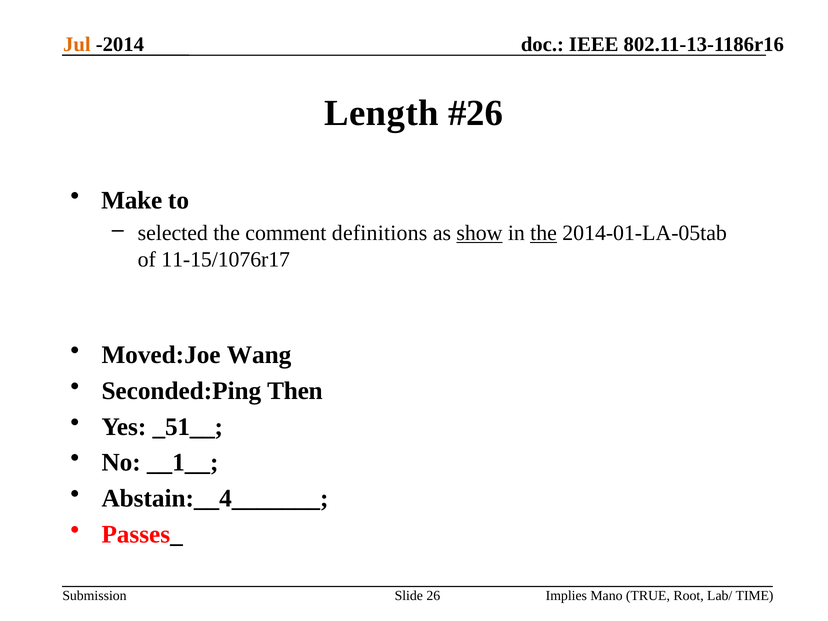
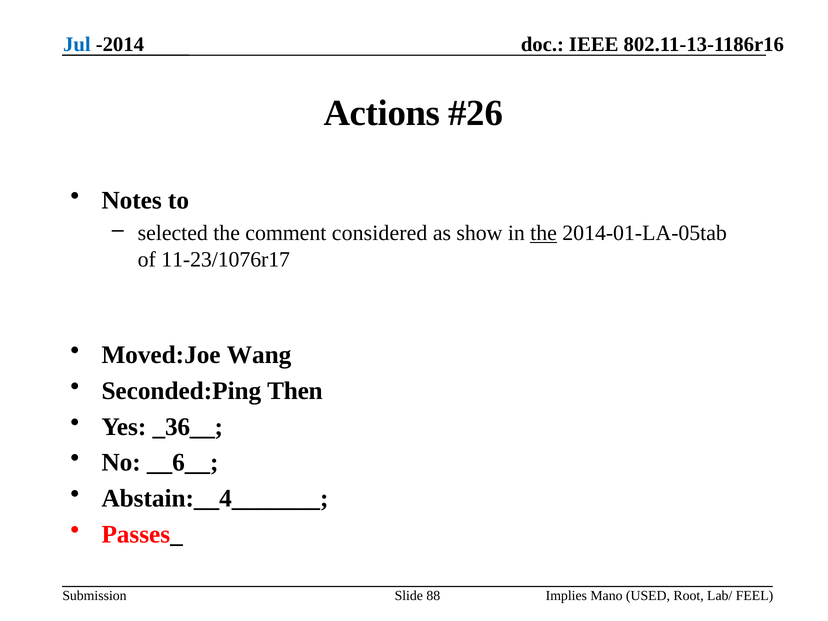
Jul colour: orange -> blue (77, 44)
Length: Length -> Actions (382, 113)
Make: Make -> Notes (132, 201)
definitions: definitions -> considered (380, 233)
show underline: present -> none (479, 233)
11-15/1076r17: 11-15/1076r17 -> 11-23/1076r17 (226, 259)
_51__: _51__ -> _36__ (188, 427)
__1__: __1__ -> __6__ (183, 463)
26: 26 -> 88 (433, 596)
TRUE: TRUE -> USED (648, 596)
TIME: TIME -> FEEL (755, 596)
